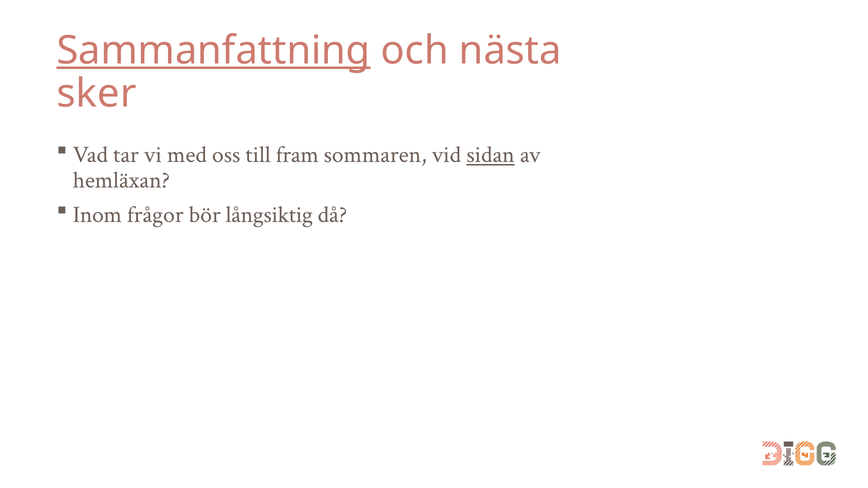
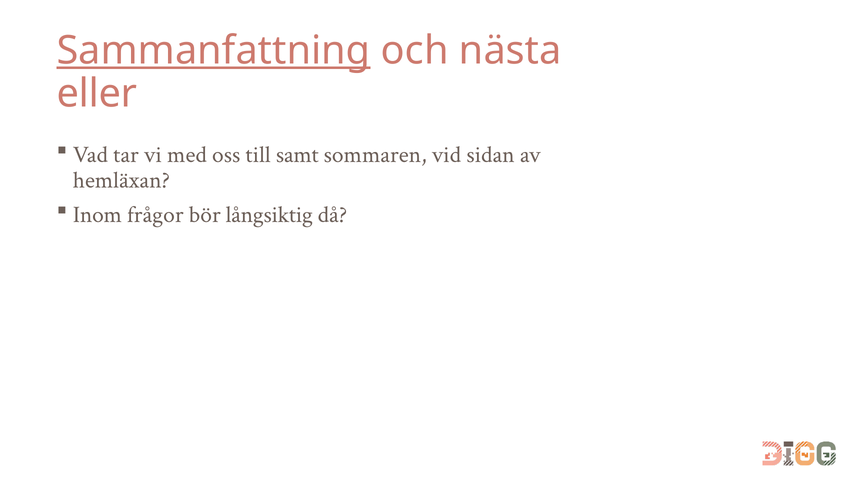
sker: sker -> eller (97, 94)
fram: fram -> samt (297, 155)
sidan underline: present -> none (491, 155)
